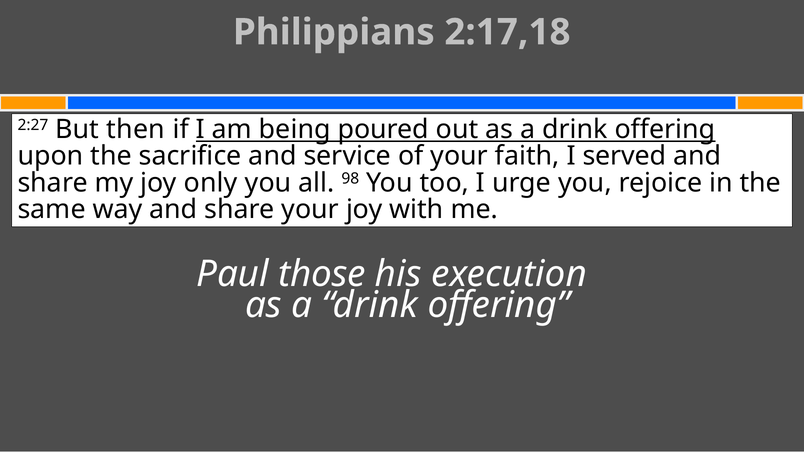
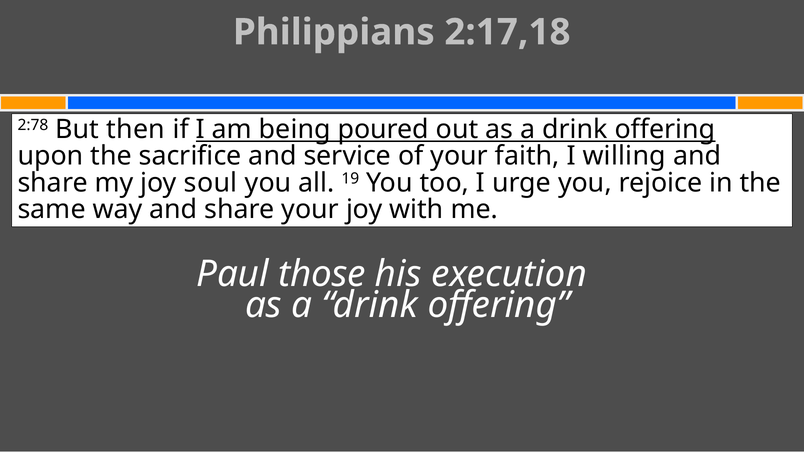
2:27: 2:27 -> 2:78 (33, 125)
served: served -> willing (624, 156)
only: only -> soul (211, 183)
98: 98 -> 19 (350, 179)
